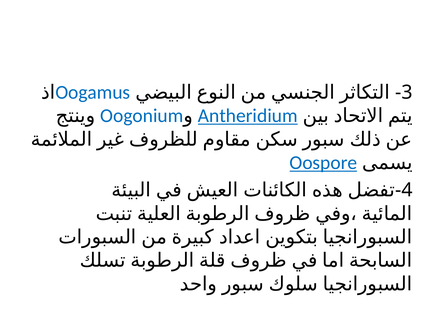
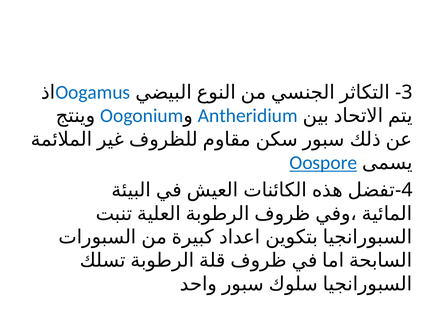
Antheridium underline: present -> none (248, 116)
